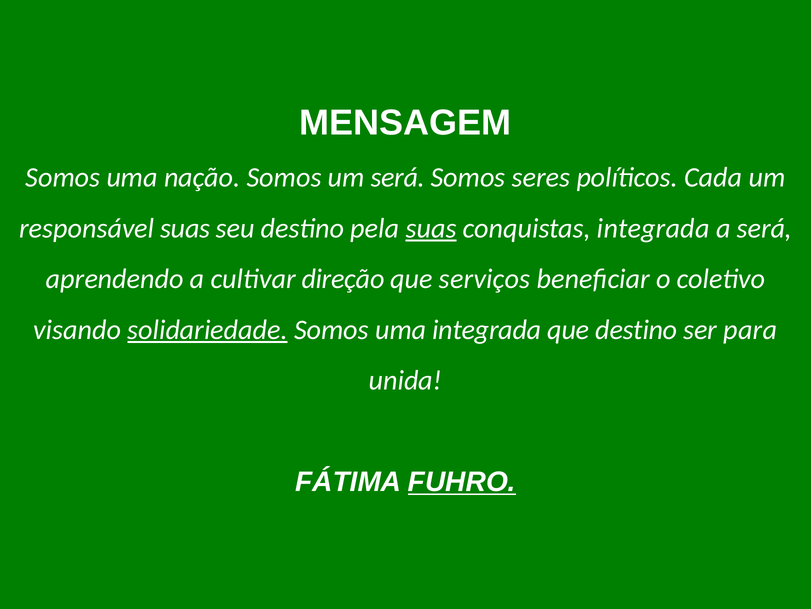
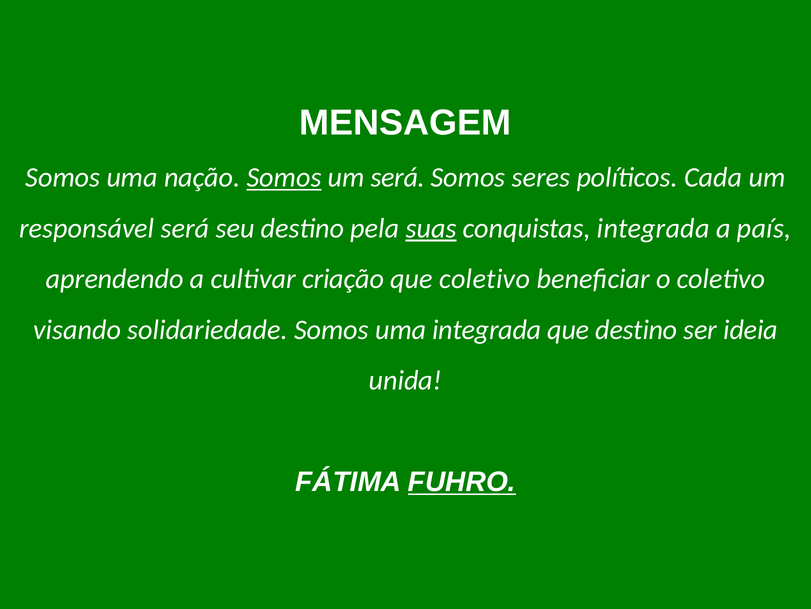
Somos underline: none -> present (284, 177)
responsável suas: suas -> será (185, 228)
a será: será -> país (764, 228)
direção: direção -> criação (343, 279)
que serviços: serviços -> coletivo (485, 279)
solidariedade underline: present -> none (208, 329)
para: para -> ideia (751, 329)
